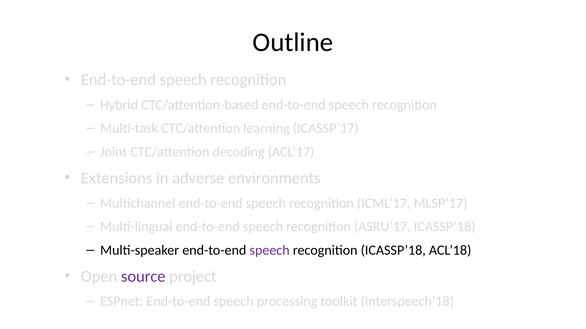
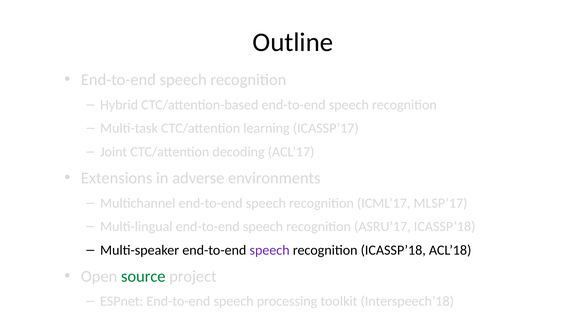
source colour: purple -> green (143, 277)
